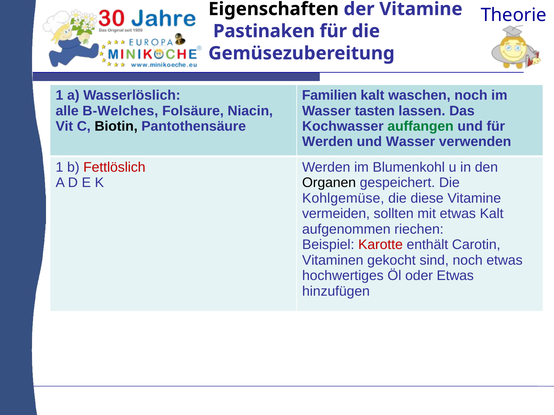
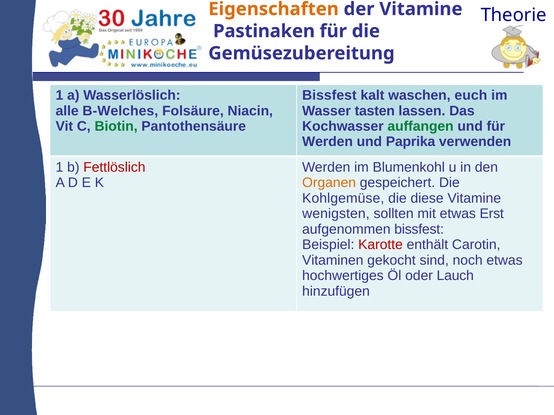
Eigenschaften colour: black -> orange (274, 9)
Familien: Familien -> Bissfest (329, 95)
waschen noch: noch -> euch (471, 95)
Biotin colour: black -> green (116, 126)
und Wasser: Wasser -> Paprika (411, 142)
Organen colour: black -> orange (329, 183)
vermeiden: vermeiden -> wenigsten (336, 214)
etwas Kalt: Kalt -> Erst (492, 214)
aufgenommen riechen: riechen -> bissfest (419, 229)
oder Etwas: Etwas -> Lauch (455, 276)
